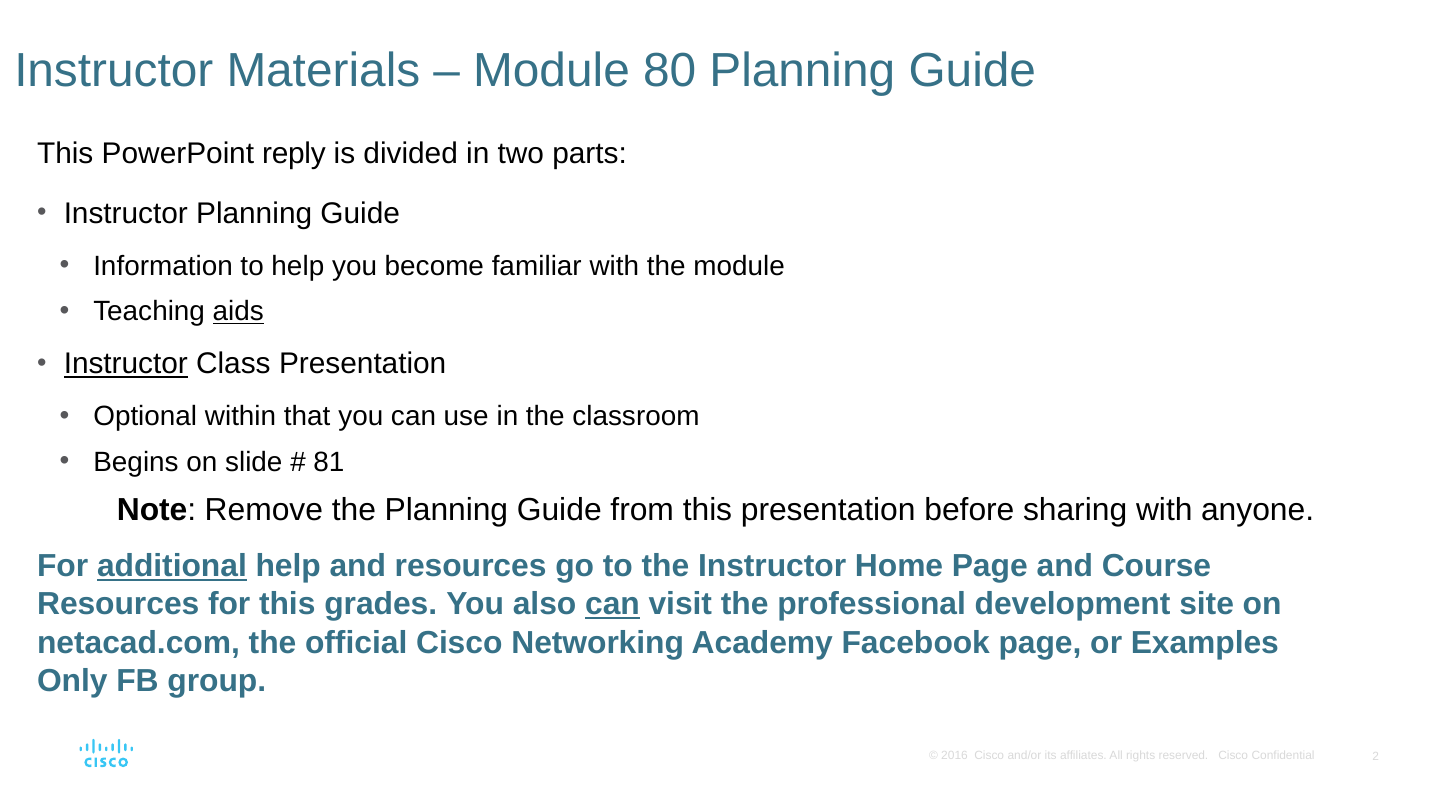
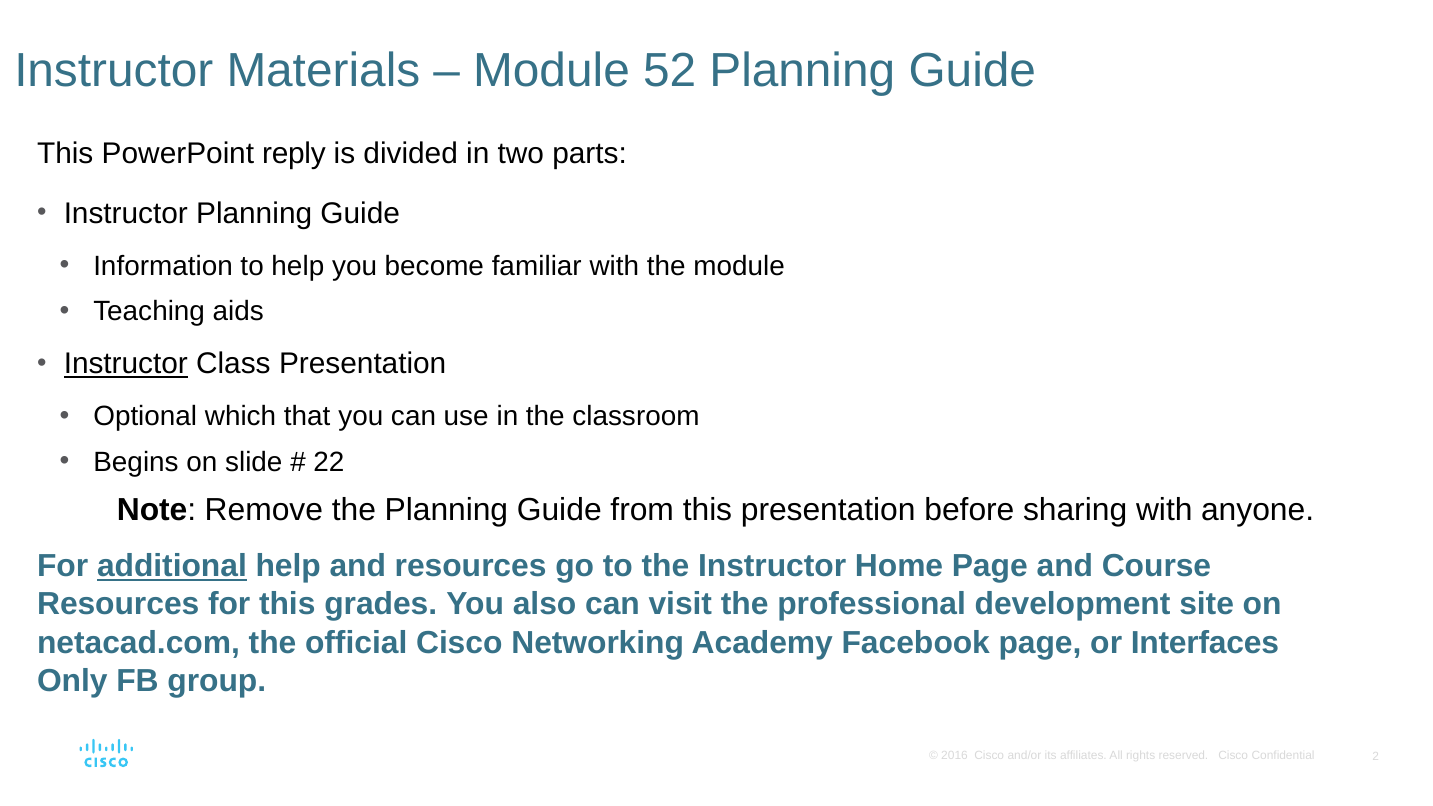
80: 80 -> 52 (670, 71)
aids underline: present -> none (238, 311)
within: within -> which (241, 417)
81: 81 -> 22 (329, 462)
can underline: present -> none (612, 604)
Examples: Examples -> Interfaces (1205, 643)
